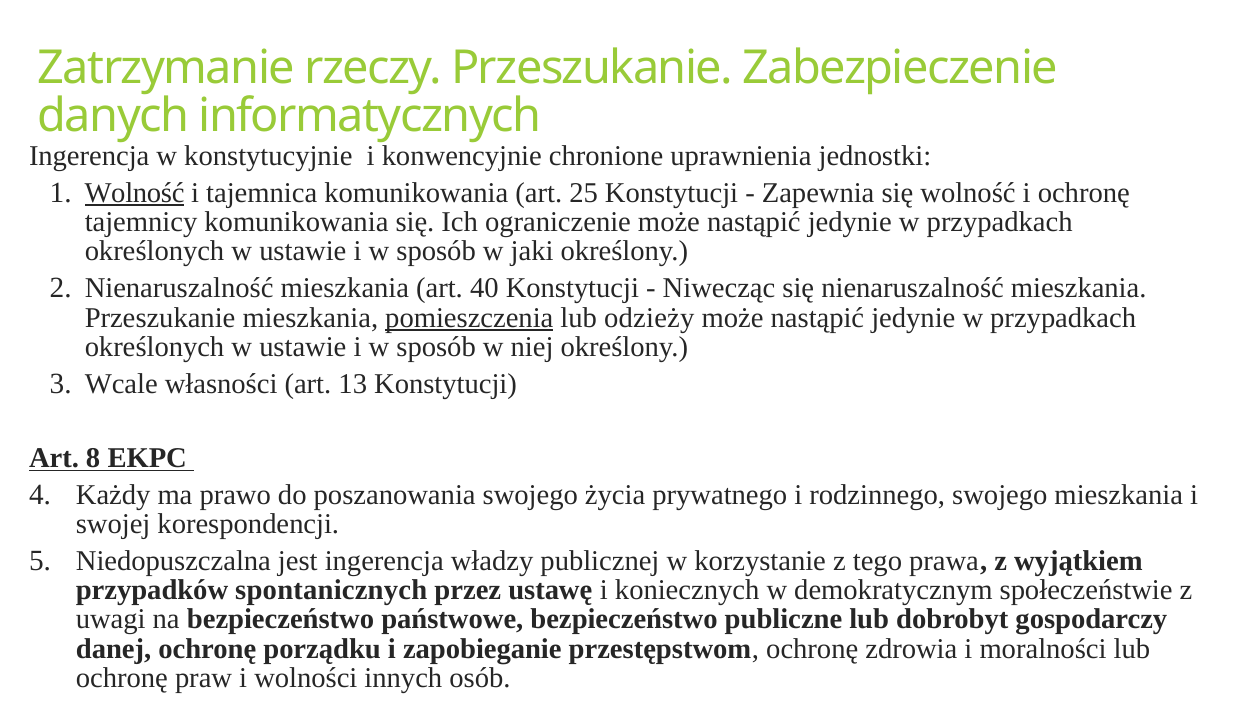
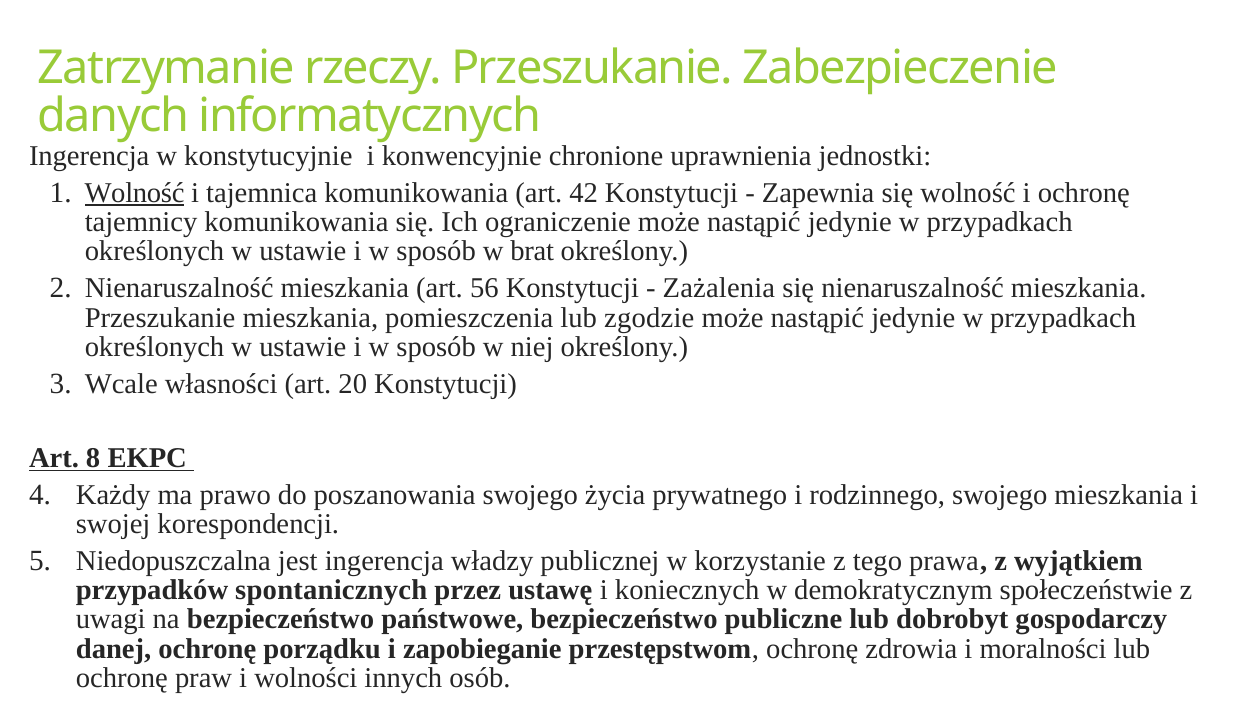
25: 25 -> 42 (584, 193)
jaki: jaki -> brat (532, 251)
40: 40 -> 56 (484, 288)
Niwecząc: Niwecząc -> Zażalenia (719, 288)
pomieszczenia underline: present -> none (469, 318)
odzieży: odzieży -> zgodzie (649, 318)
13: 13 -> 20 (353, 384)
